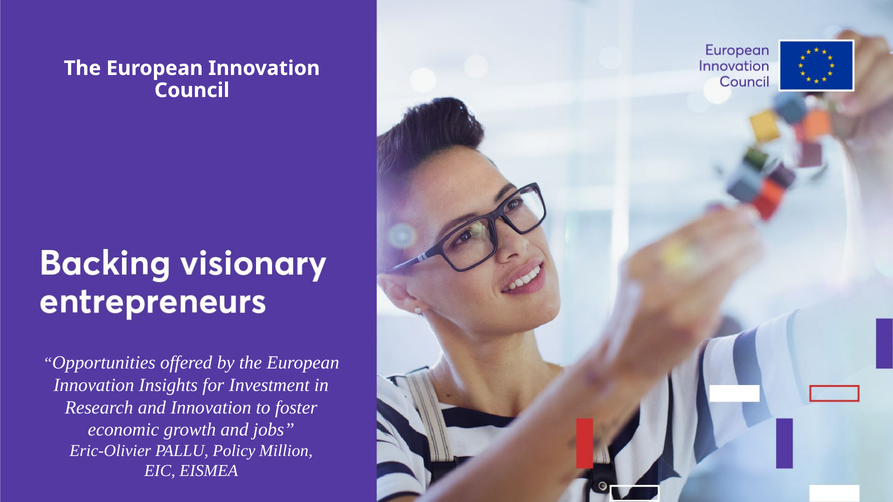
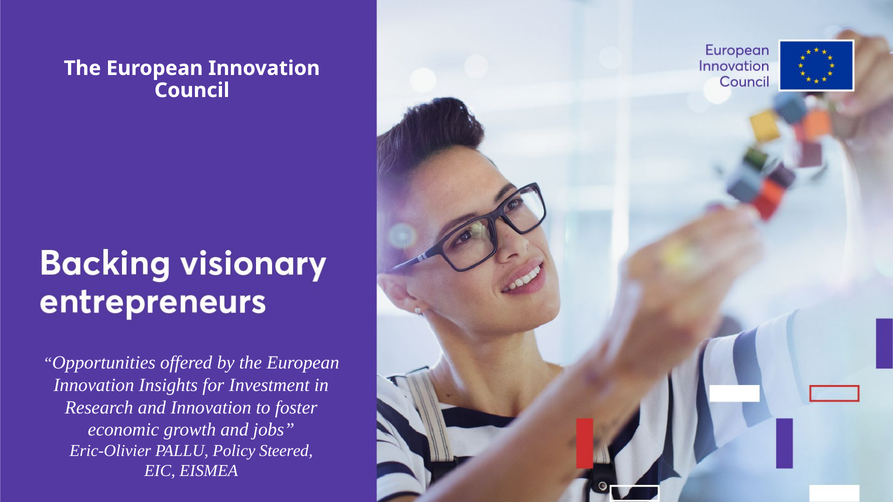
Million: Million -> Steered (286, 451)
